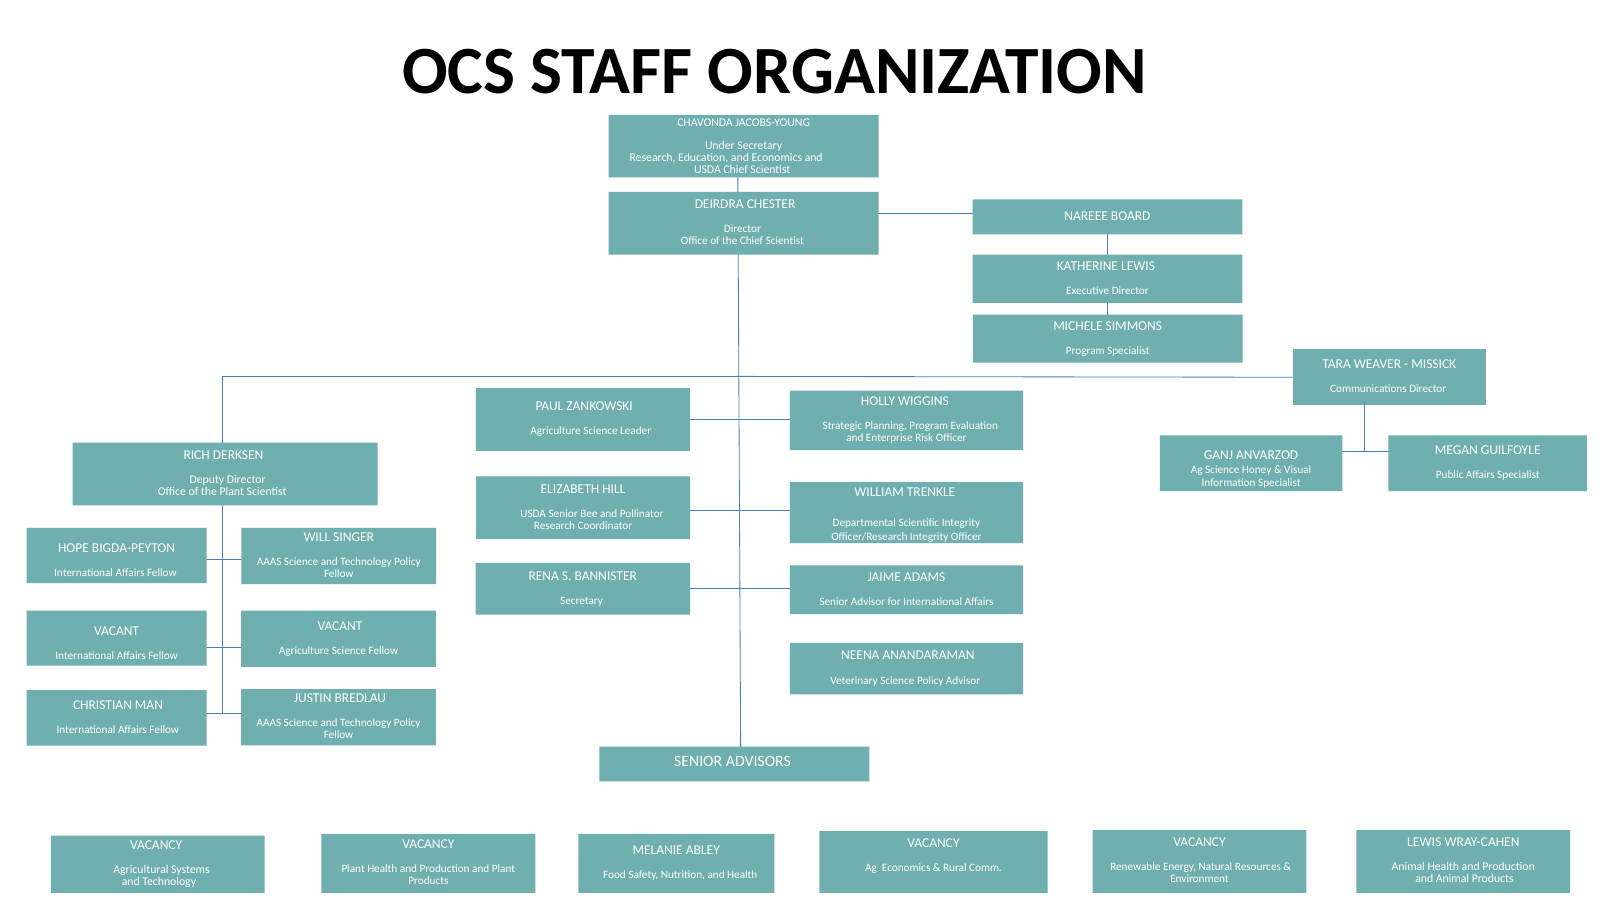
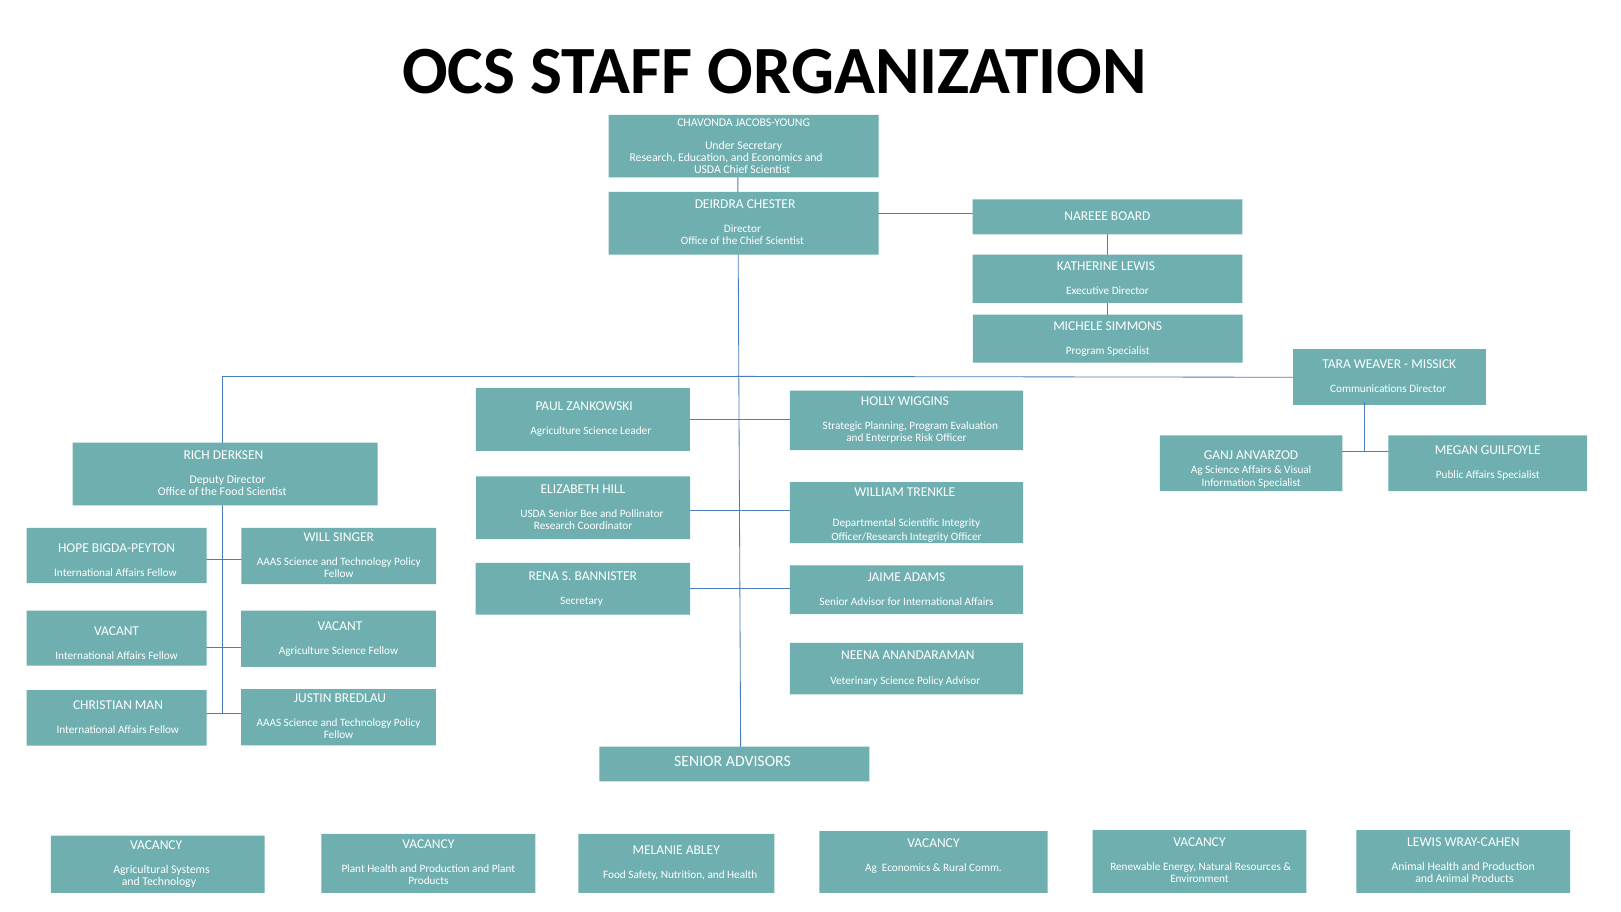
Science Honey: Honey -> Affairs (1257, 469)
the Plant: Plant -> Food (232, 491)
